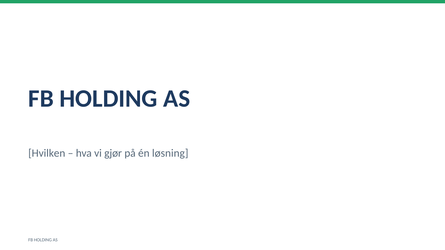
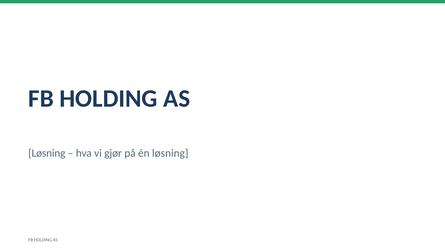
Hvilken: Hvilken -> Løsning (47, 153)
